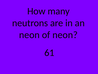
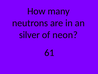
neon: neon -> silver (29, 35)
